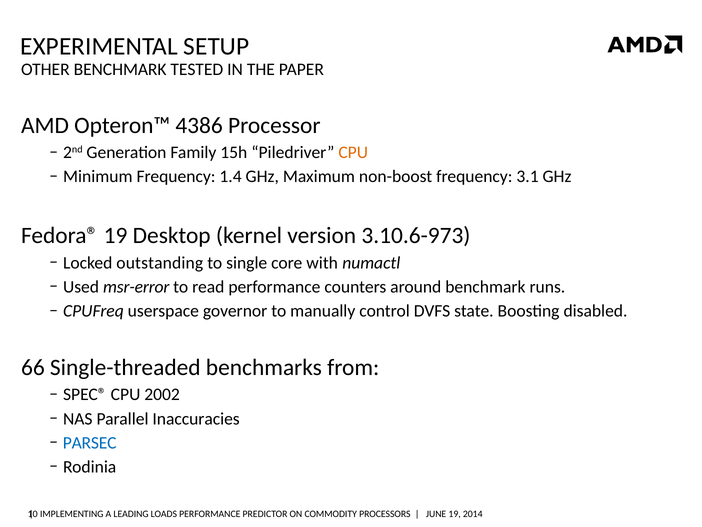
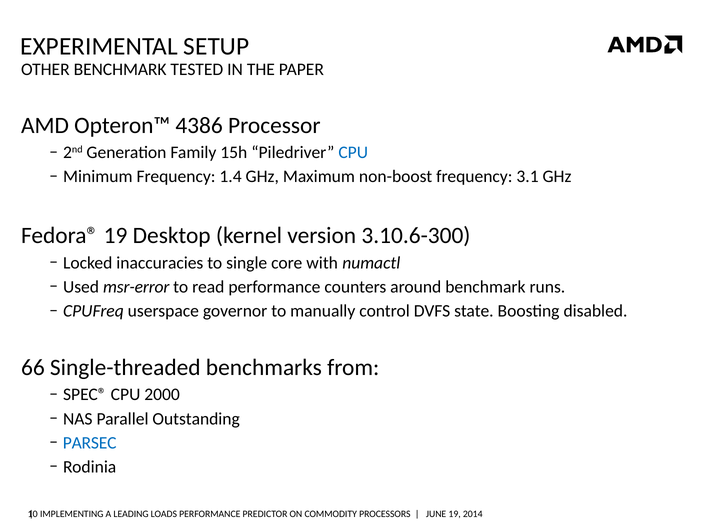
CPU colour: orange -> blue (353, 152)
3.10.6-973: 3.10.6-973 -> 3.10.6-300 (416, 235)
outstanding: outstanding -> inaccuracies (160, 262)
2002: 2002 -> 2000 (162, 394)
Inaccuracies: Inaccuracies -> Outstanding (196, 418)
